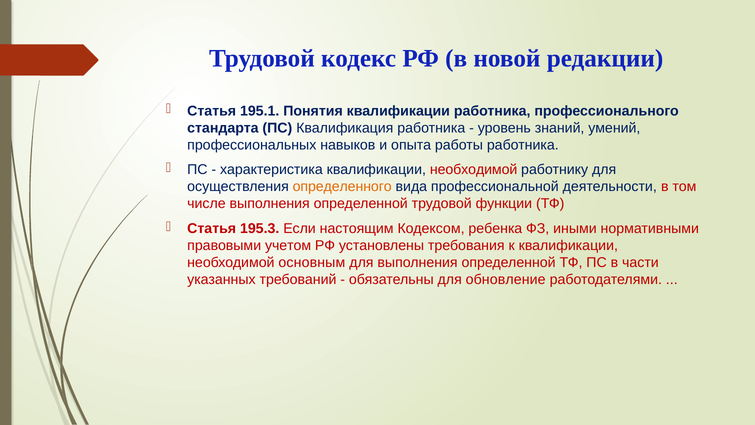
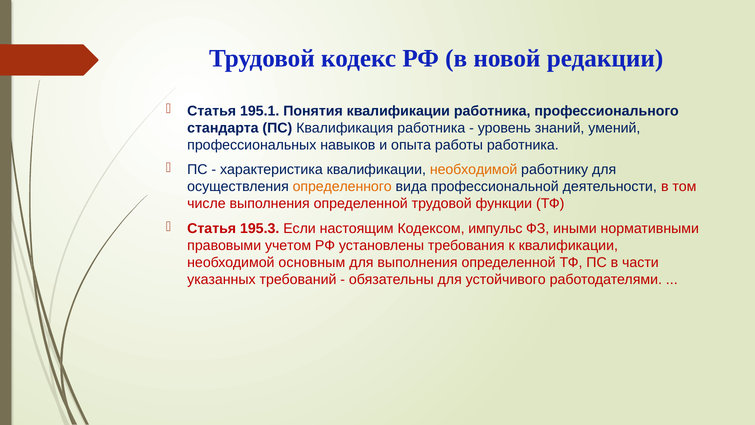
необходимой colour: red -> orange (474, 170)
ребенка: ребенка -> импульс (495, 228)
обновление: обновление -> устойчивого (506, 279)
